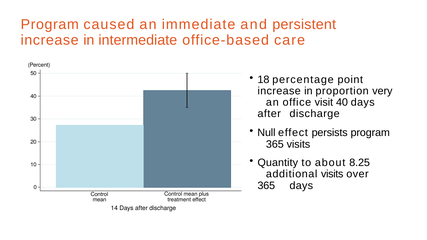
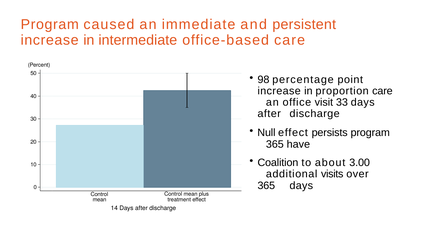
18: 18 -> 98 (263, 80)
proportion very: very -> care (382, 91)
visit 40: 40 -> 33 (342, 102)
365 visits: visits -> have (298, 144)
Quantity: Quantity -> Coalition (278, 163)
8.25: 8.25 -> 3.00 (360, 163)
